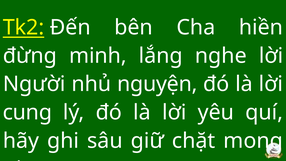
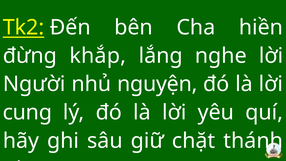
minh: minh -> khắp (98, 56)
mong: mong -> thánh (253, 141)
